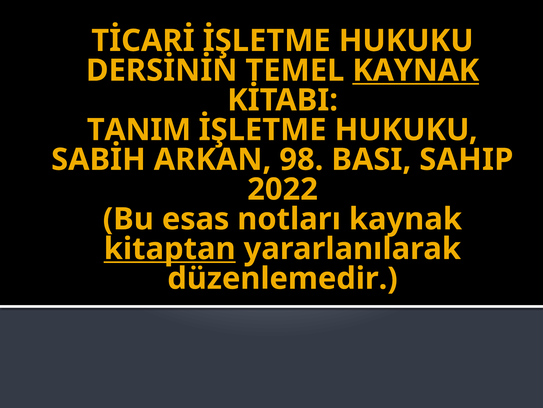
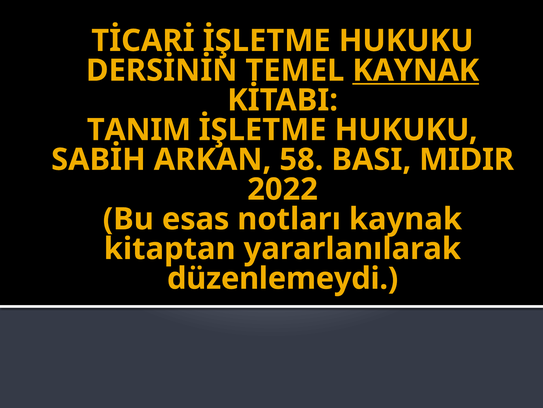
98: 98 -> 58 (301, 159)
SAHIP: SAHIP -> MIDIR (467, 159)
kitaptan underline: present -> none (170, 248)
düzenlemedir: düzenlemedir -> düzenlemeydi (283, 278)
